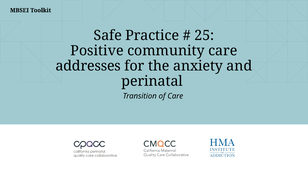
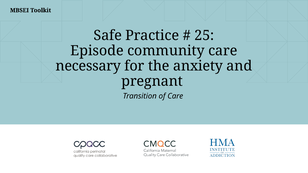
Positive: Positive -> Episode (97, 51)
addresses: addresses -> necessary (88, 66)
perinatal: perinatal -> pregnant (152, 81)
